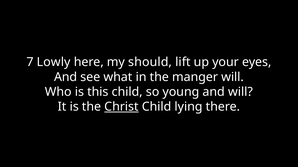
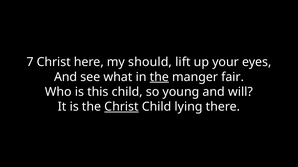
7 Lowly: Lowly -> Christ (54, 62)
the underline: none -> present (159, 77)
manger will: will -> fair (233, 77)
